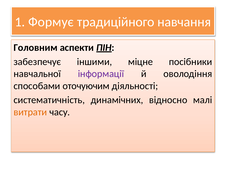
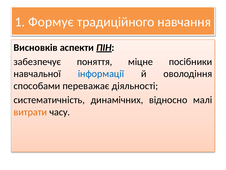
Головним: Головним -> Висновків (36, 47)
іншими: іншими -> поняття (95, 61)
інформації colour: purple -> blue (101, 74)
оточуючим: оточуючим -> переважає (86, 86)
